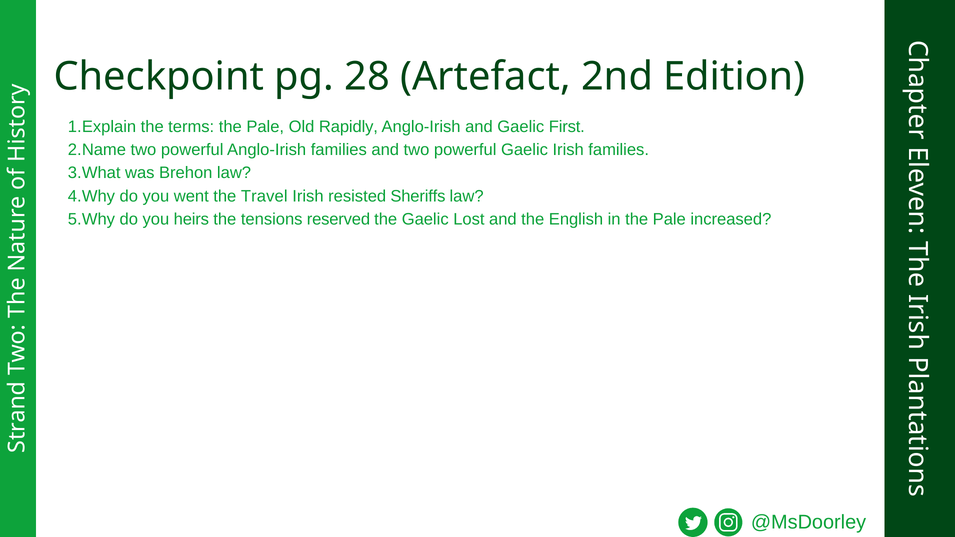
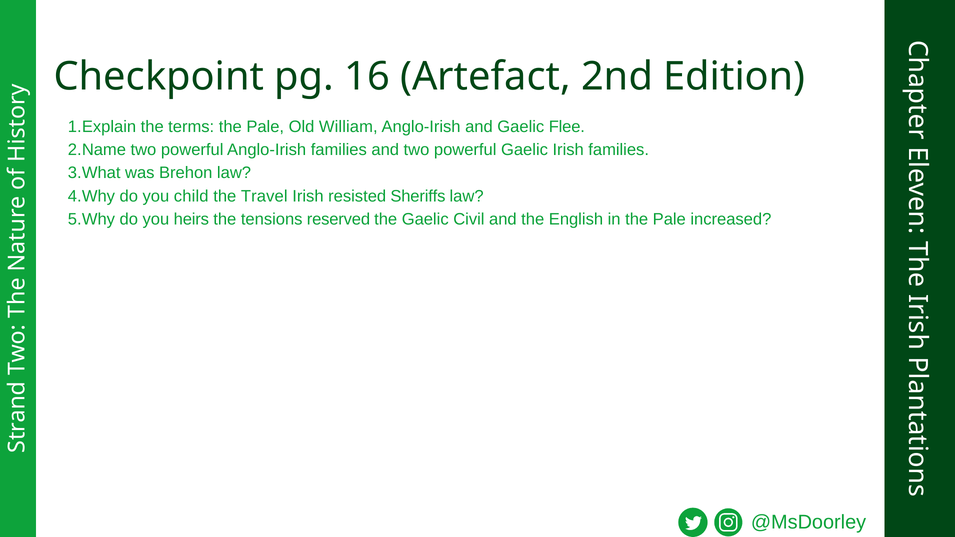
28: 28 -> 16 (367, 76)
Rapidly: Rapidly -> William (348, 127)
First: First -> Flee (567, 127)
went: went -> child (191, 196)
Lost: Lost -> Civil (469, 219)
